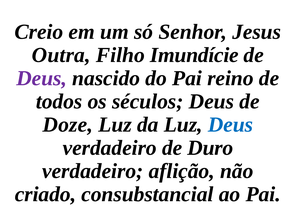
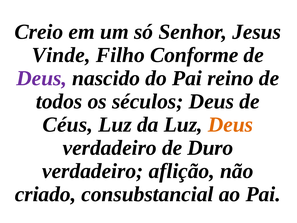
Outra: Outra -> Vinde (61, 55)
Imundície: Imundície -> Conforme (194, 55)
Doze: Doze -> Céus (68, 124)
Deus colour: blue -> orange (230, 124)
